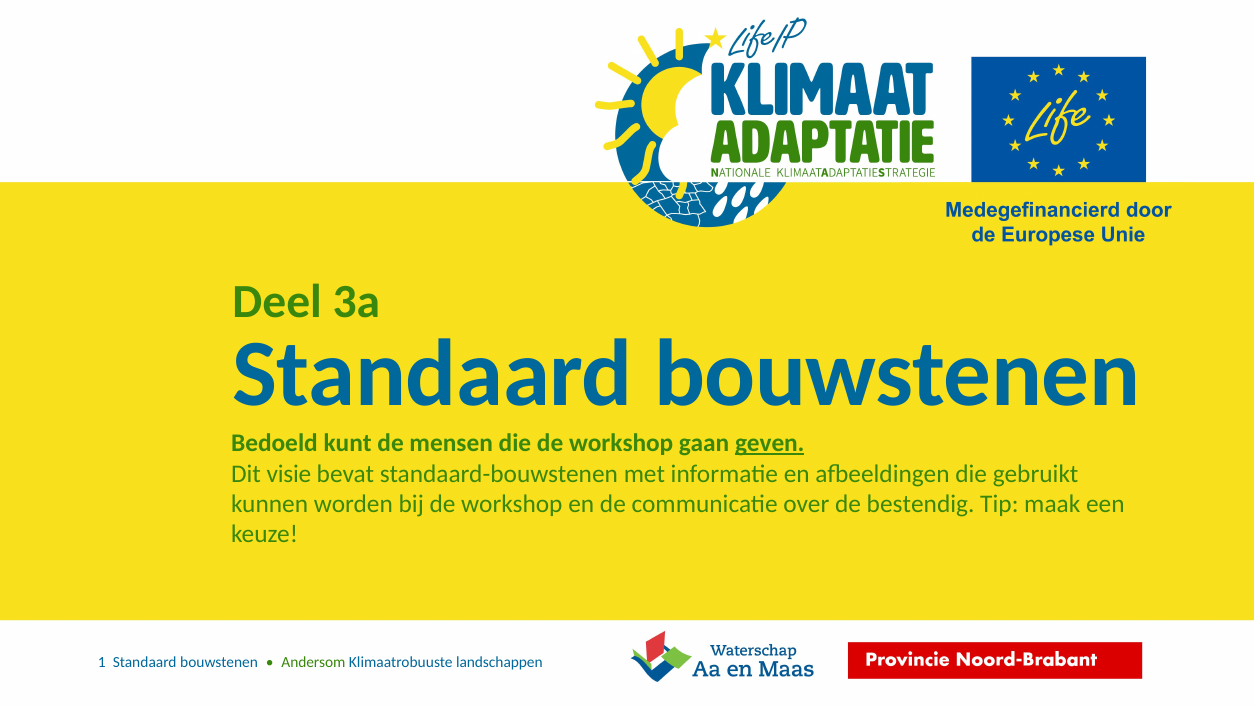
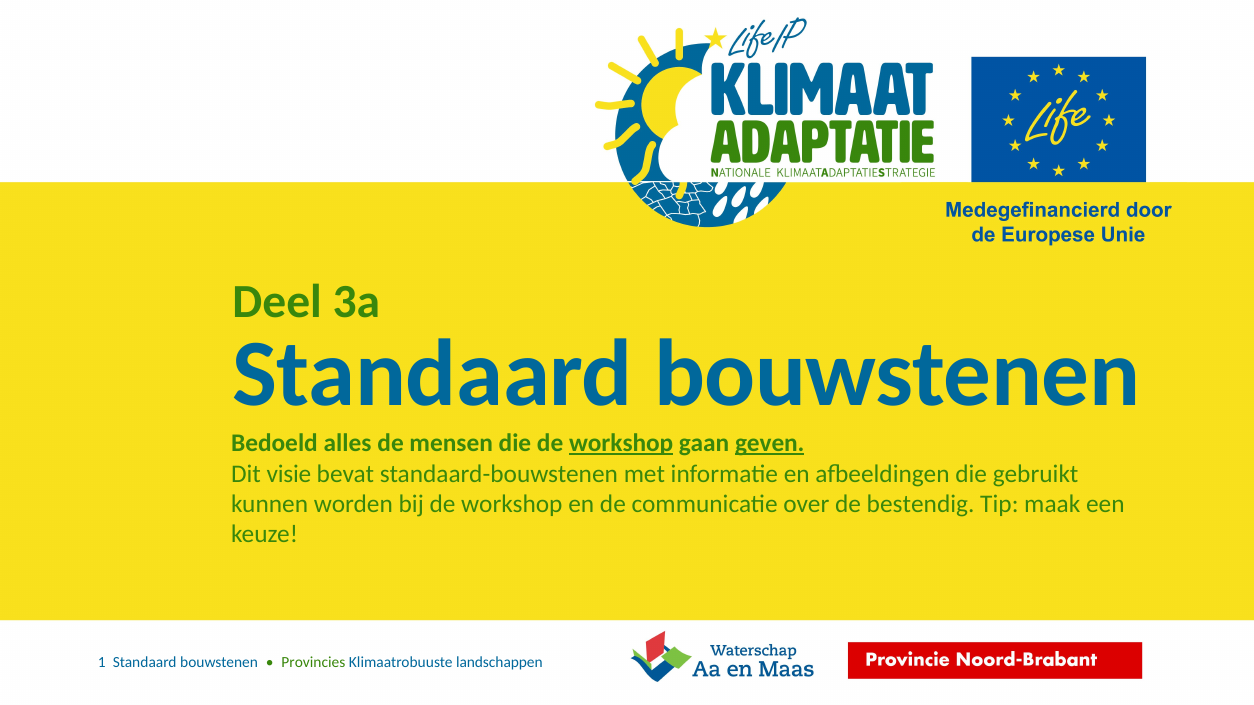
kunt: kunt -> alles (348, 444)
workshop underline: none -> present (621, 444)
Andersom: Andersom -> Provincies (313, 663)
